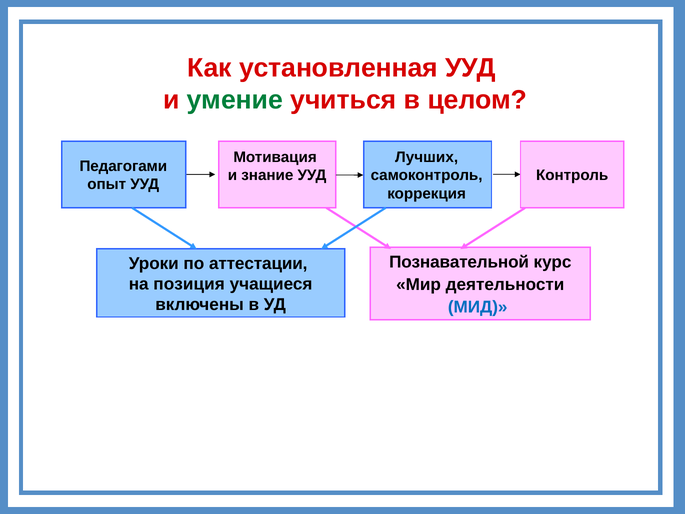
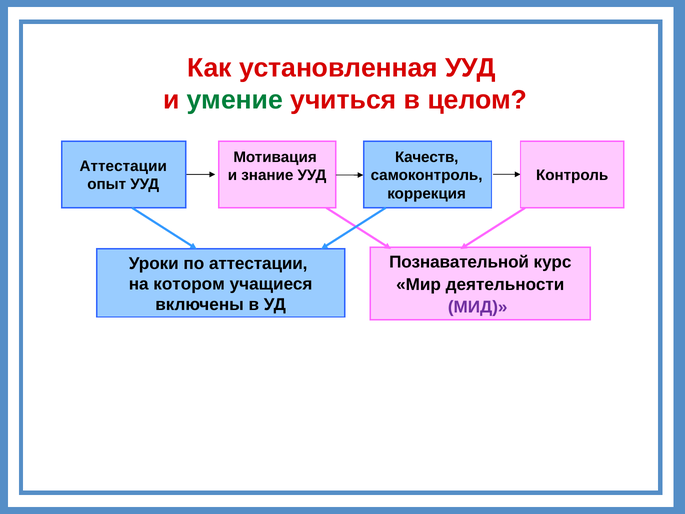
Лучших: Лучших -> Качеств (427, 157)
Педагогами: Педагогами -> Аттестации (123, 166)
позиция: позиция -> котором (189, 284)
МИД colour: blue -> purple (478, 307)
